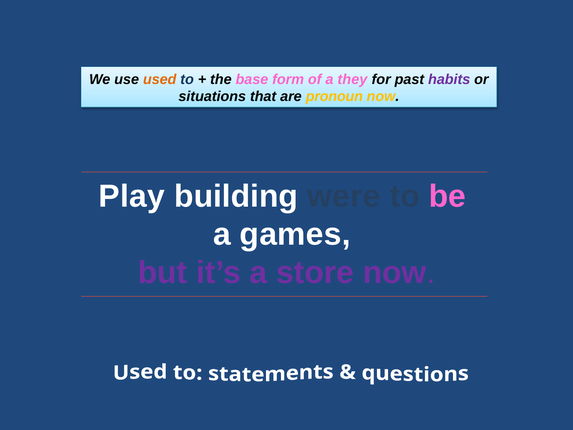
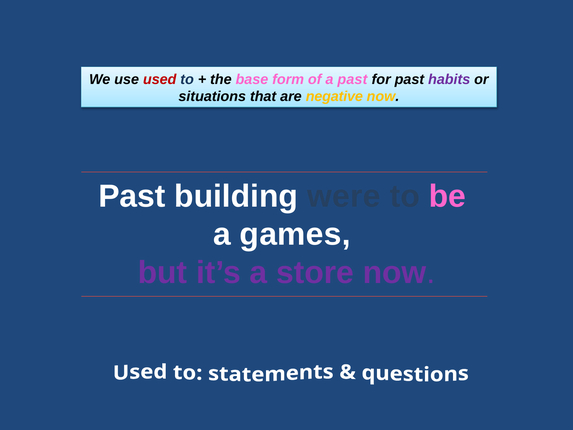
used colour: orange -> red (160, 79)
a they: they -> past (352, 79)
pronoun: pronoun -> negative (334, 96)
Play: Play -> Past (132, 196)
